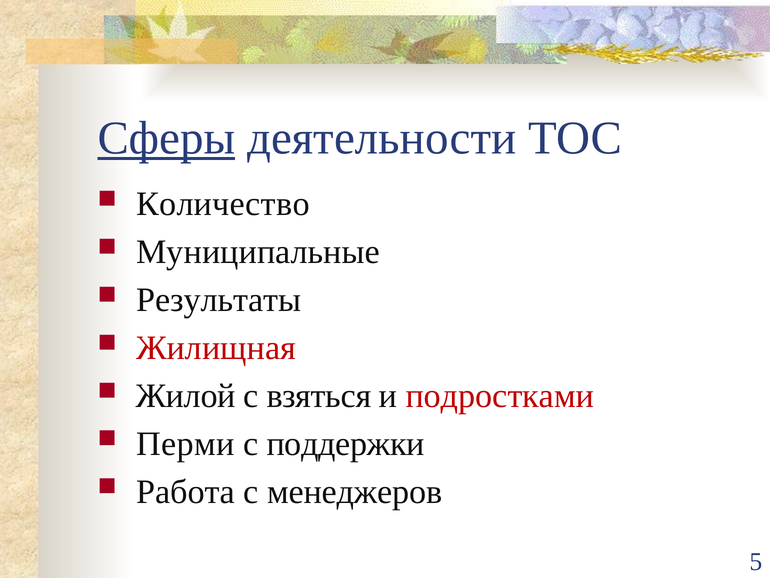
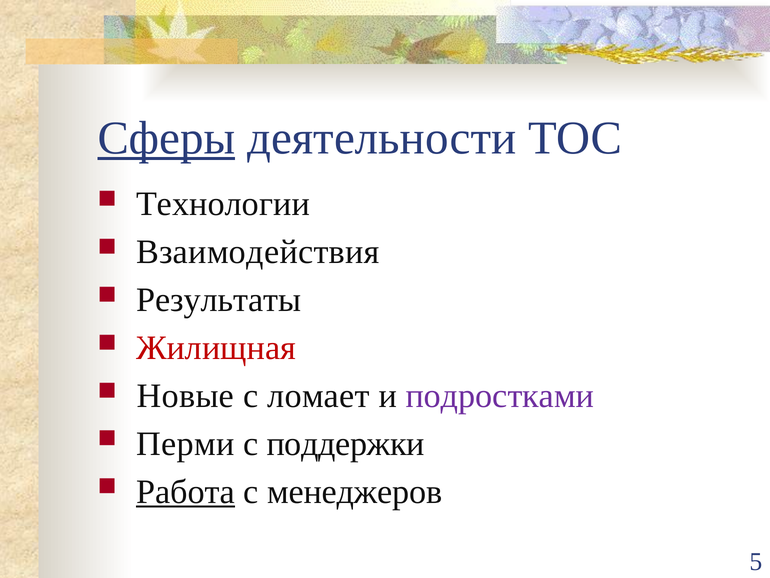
Количество: Количество -> Технологии (223, 204)
Муниципальные: Муниципальные -> Взаимодействия (258, 252)
Жилой: Жилой -> Новые (185, 395)
взяться: взяться -> ломает (319, 395)
подростками colour: red -> purple (500, 395)
Работа underline: none -> present (185, 491)
